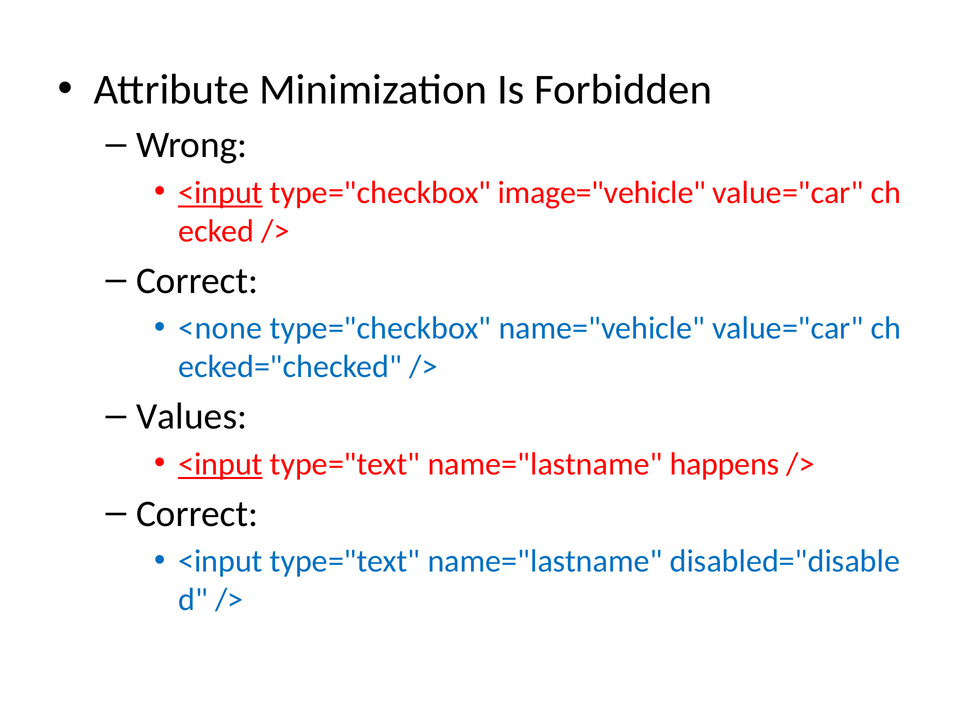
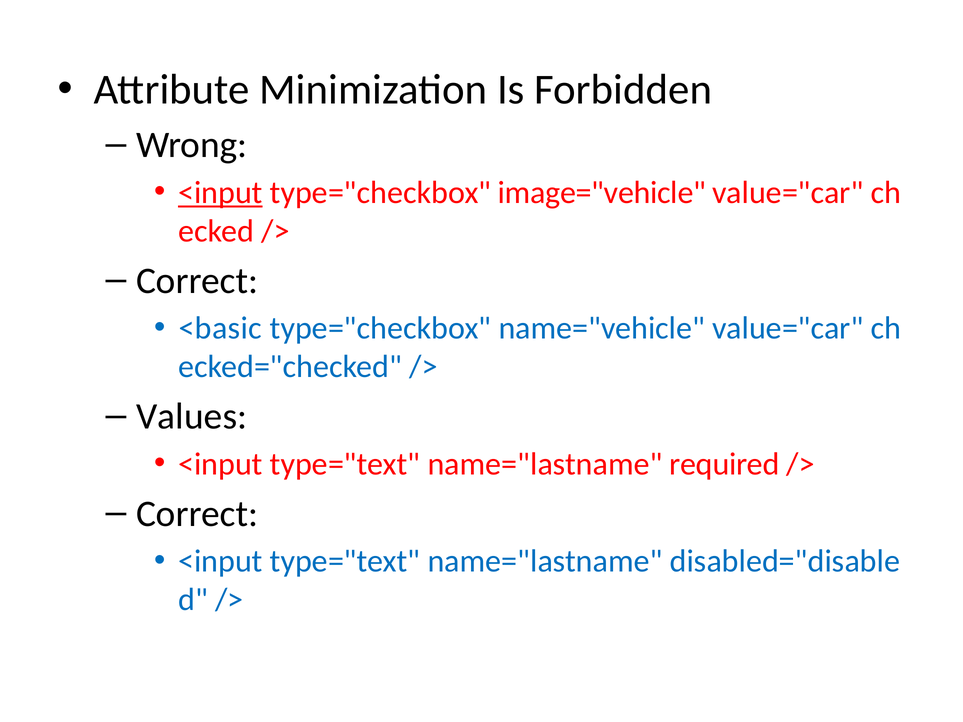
<none: <none -> <basic (220, 329)
<input underline: present -> none (220, 464)
happens: happens -> required (724, 464)
